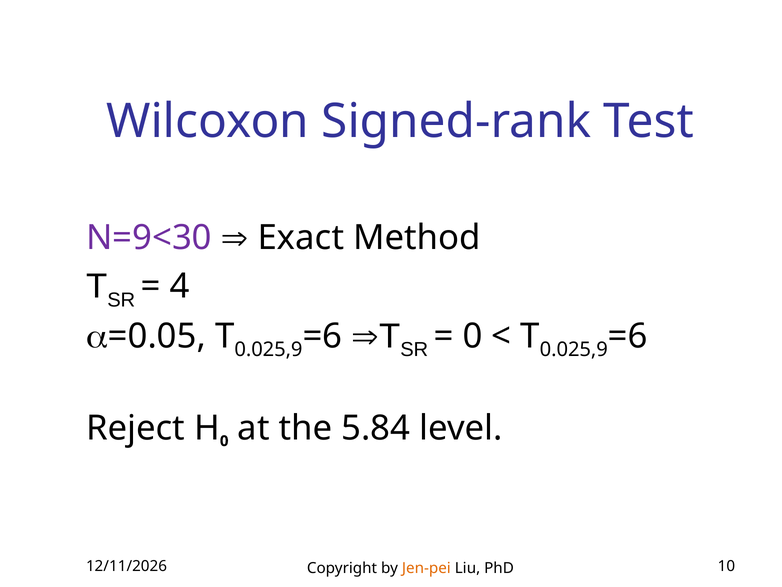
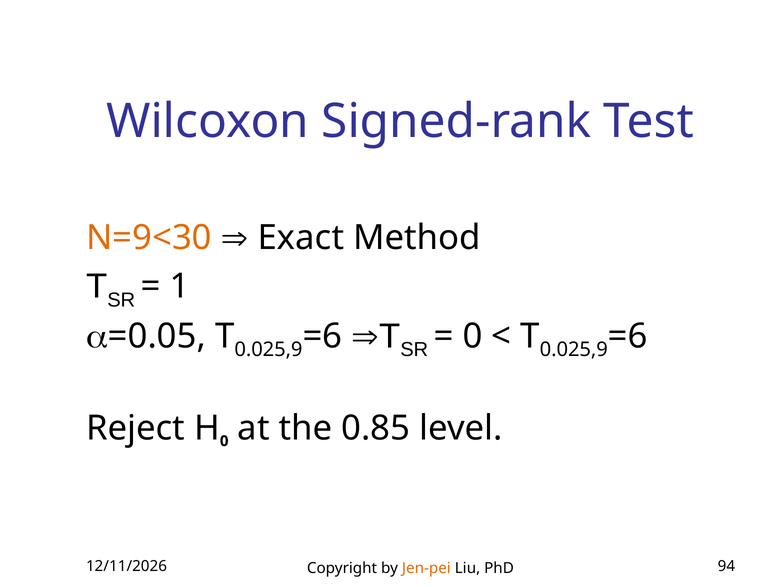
N=9<30 colour: purple -> orange (149, 238)
4: 4 -> 1 (179, 286)
5.84: 5.84 -> 0.85 (376, 428)
10: 10 -> 94 (726, 566)
